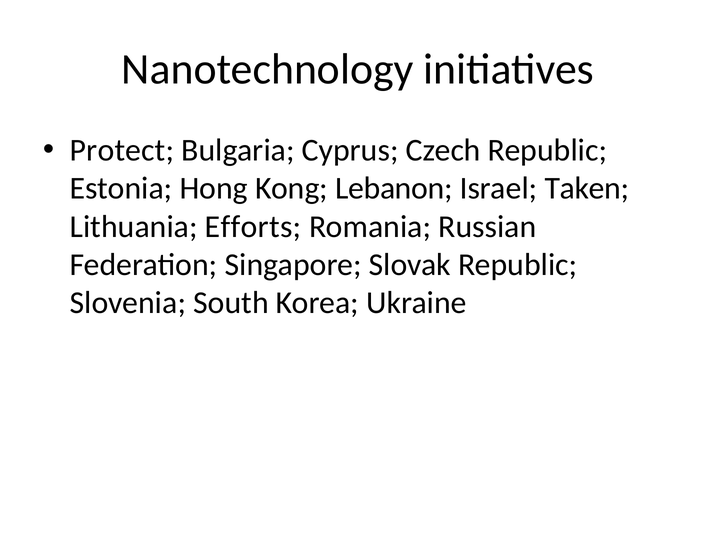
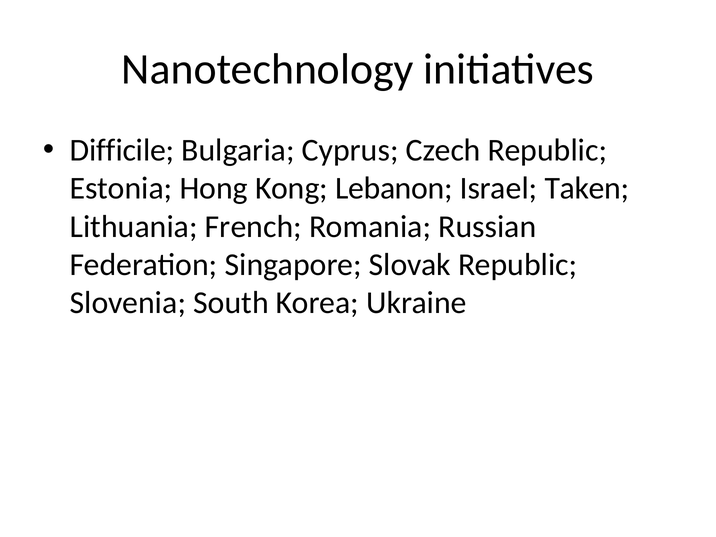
Protect: Protect -> Difficile (122, 150)
Efforts: Efforts -> French (253, 227)
